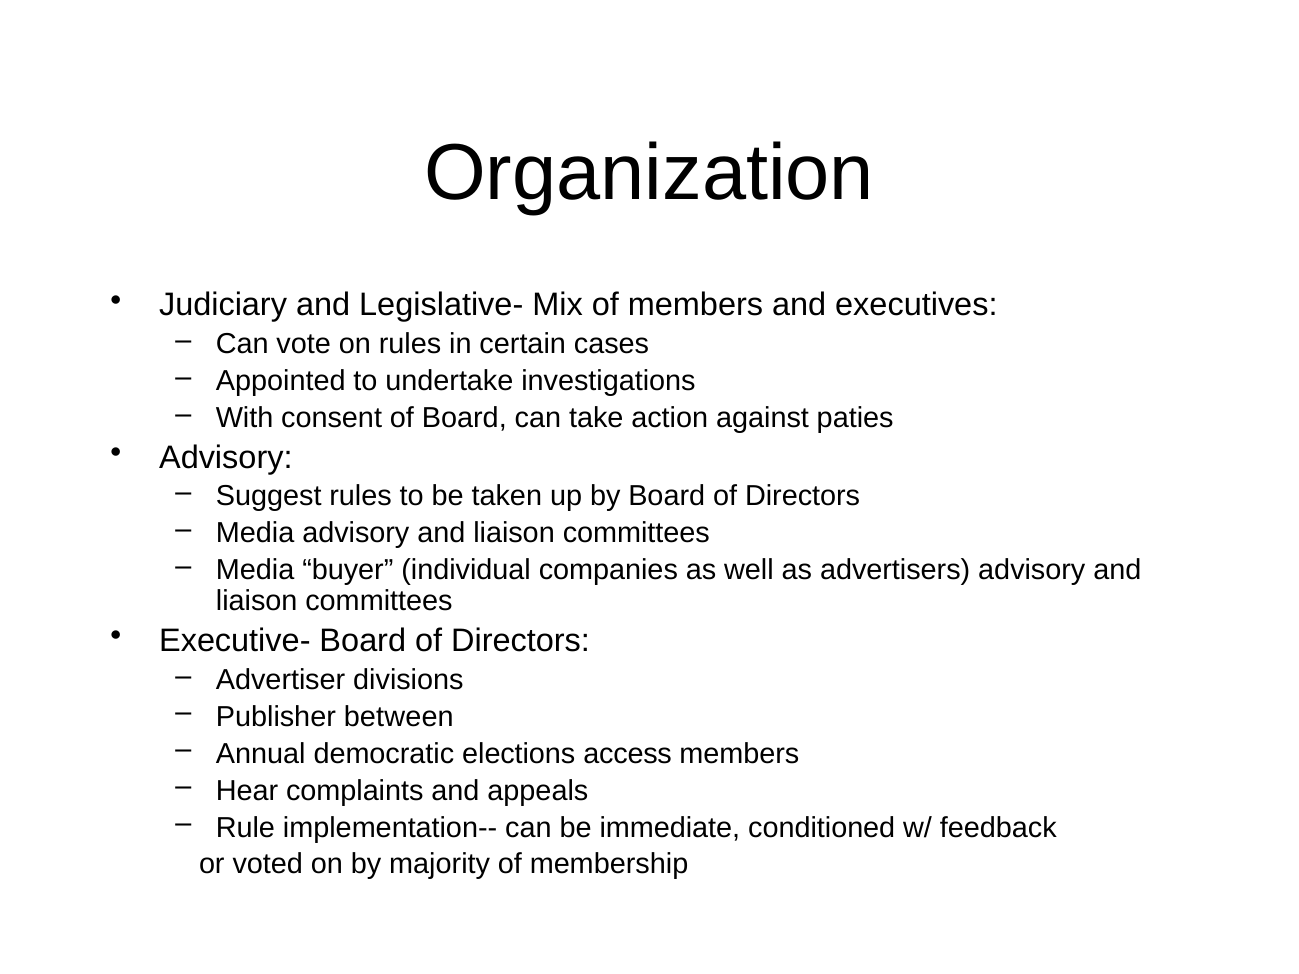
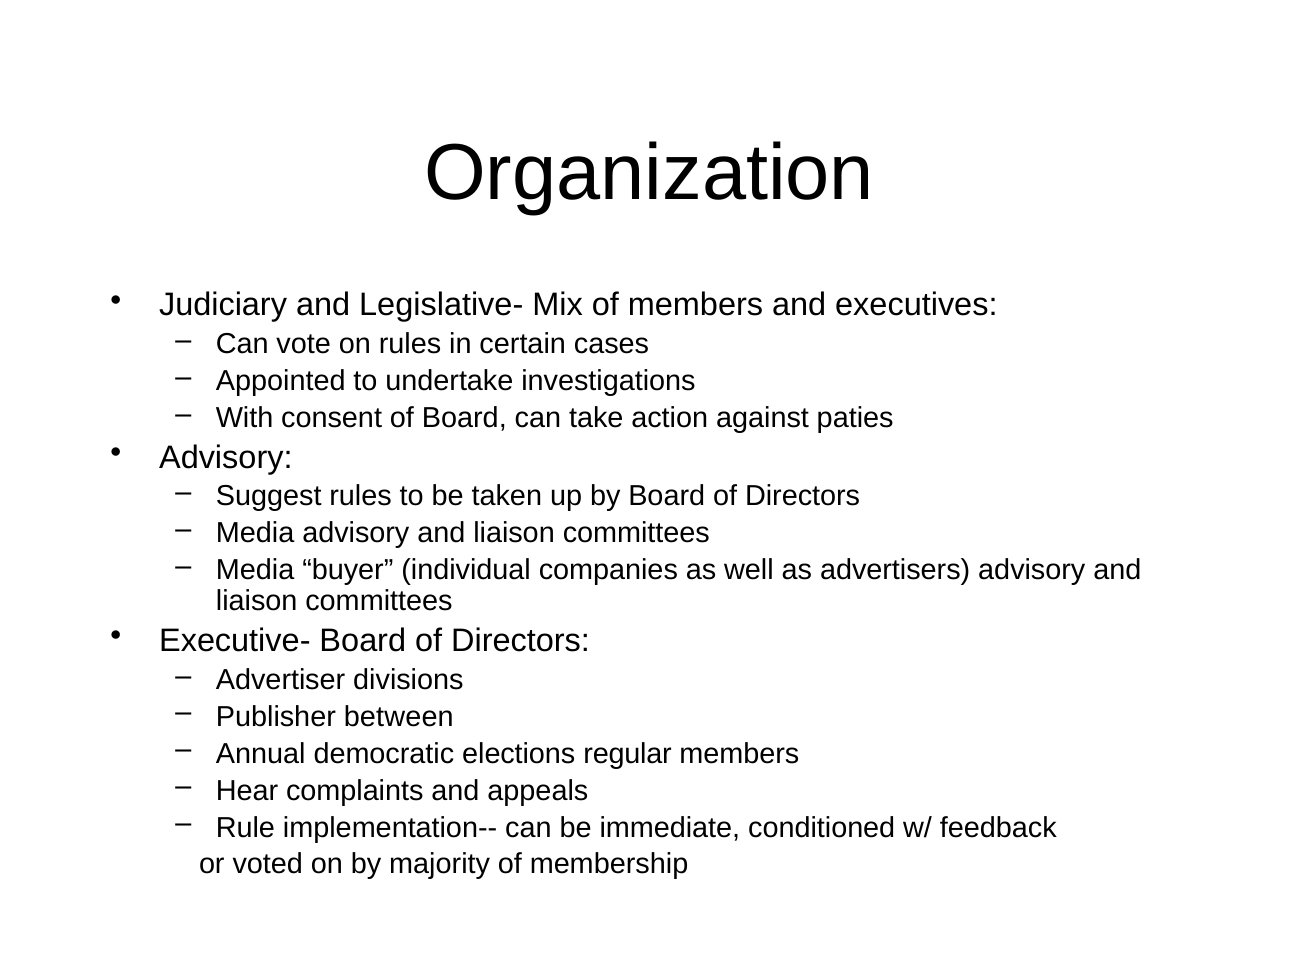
access: access -> regular (628, 754)
